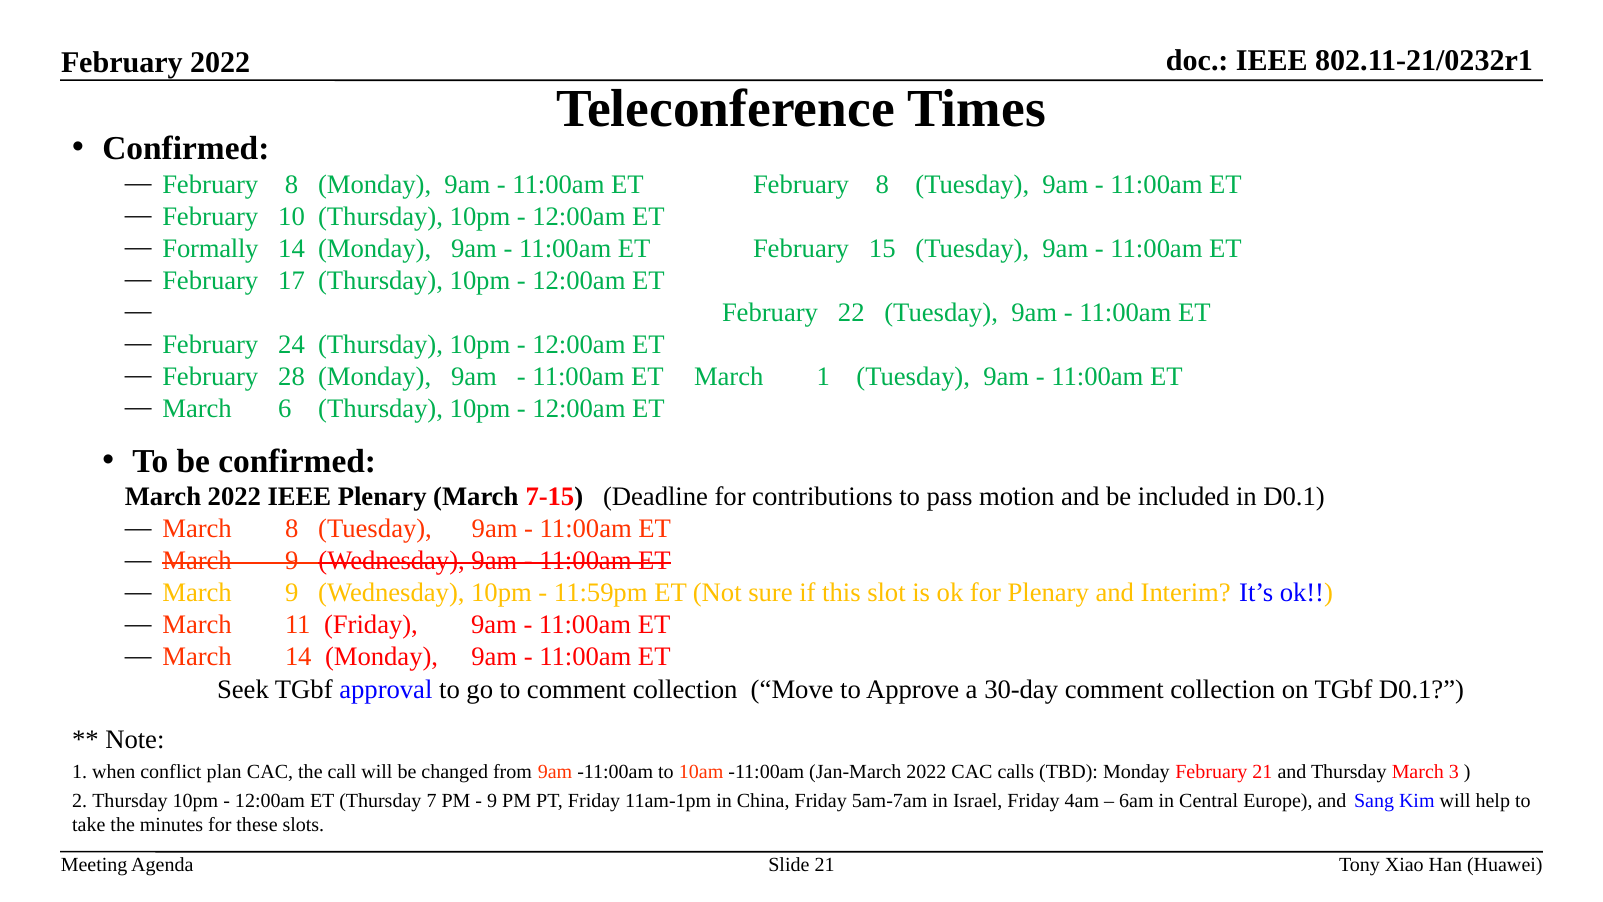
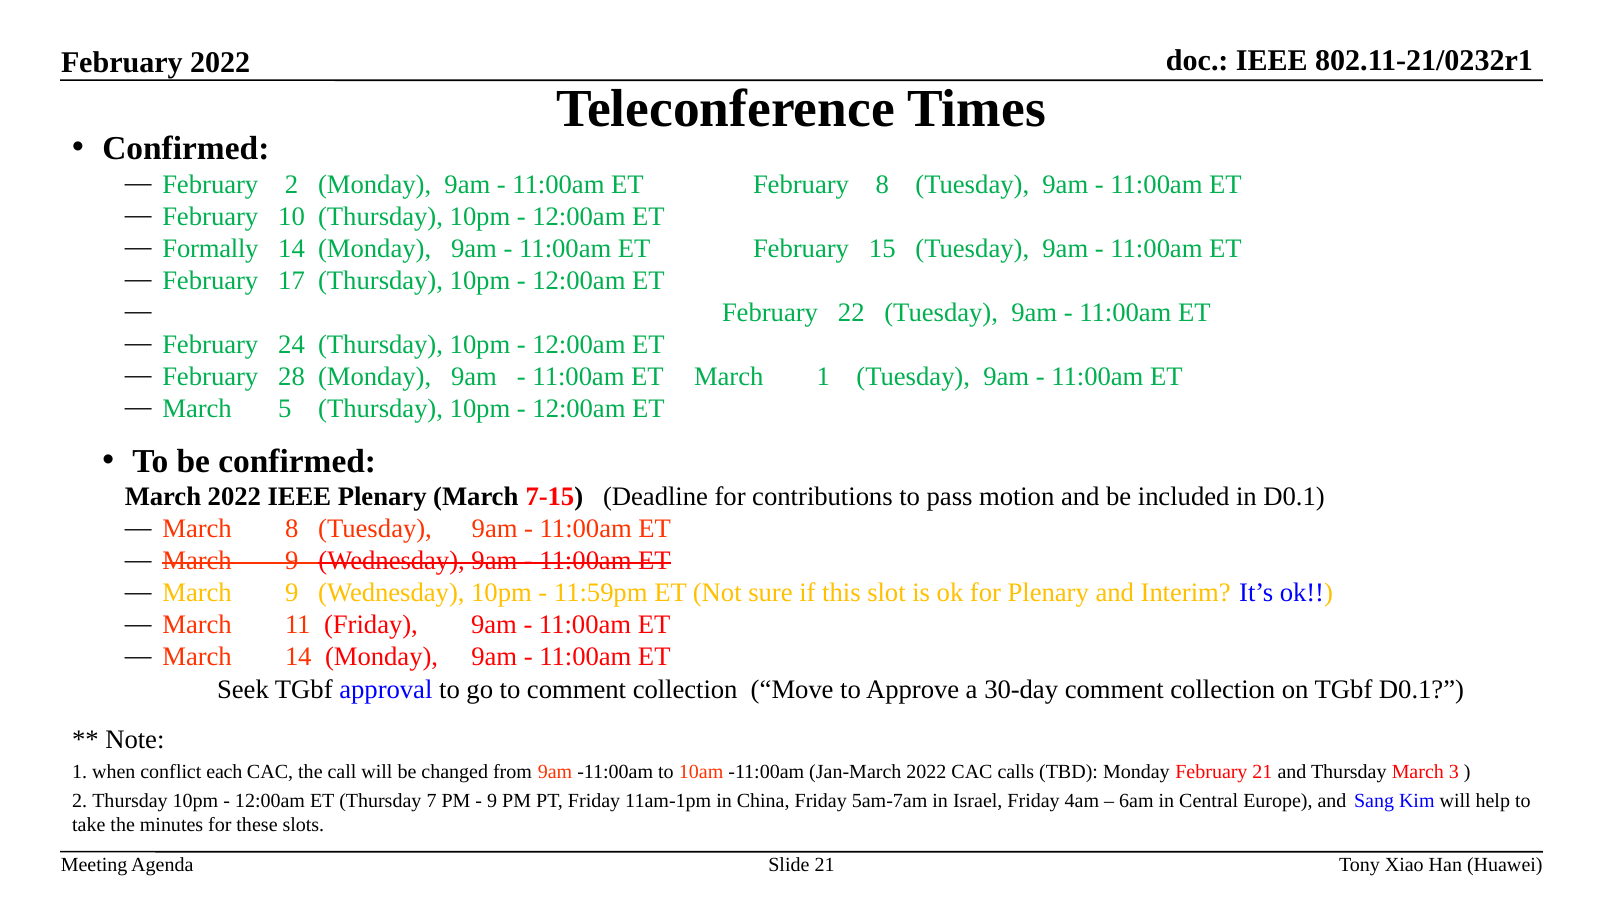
8: 8 -> 2 (292, 184)
6: 6 -> 5 (285, 409)
plan: plan -> each (224, 772)
